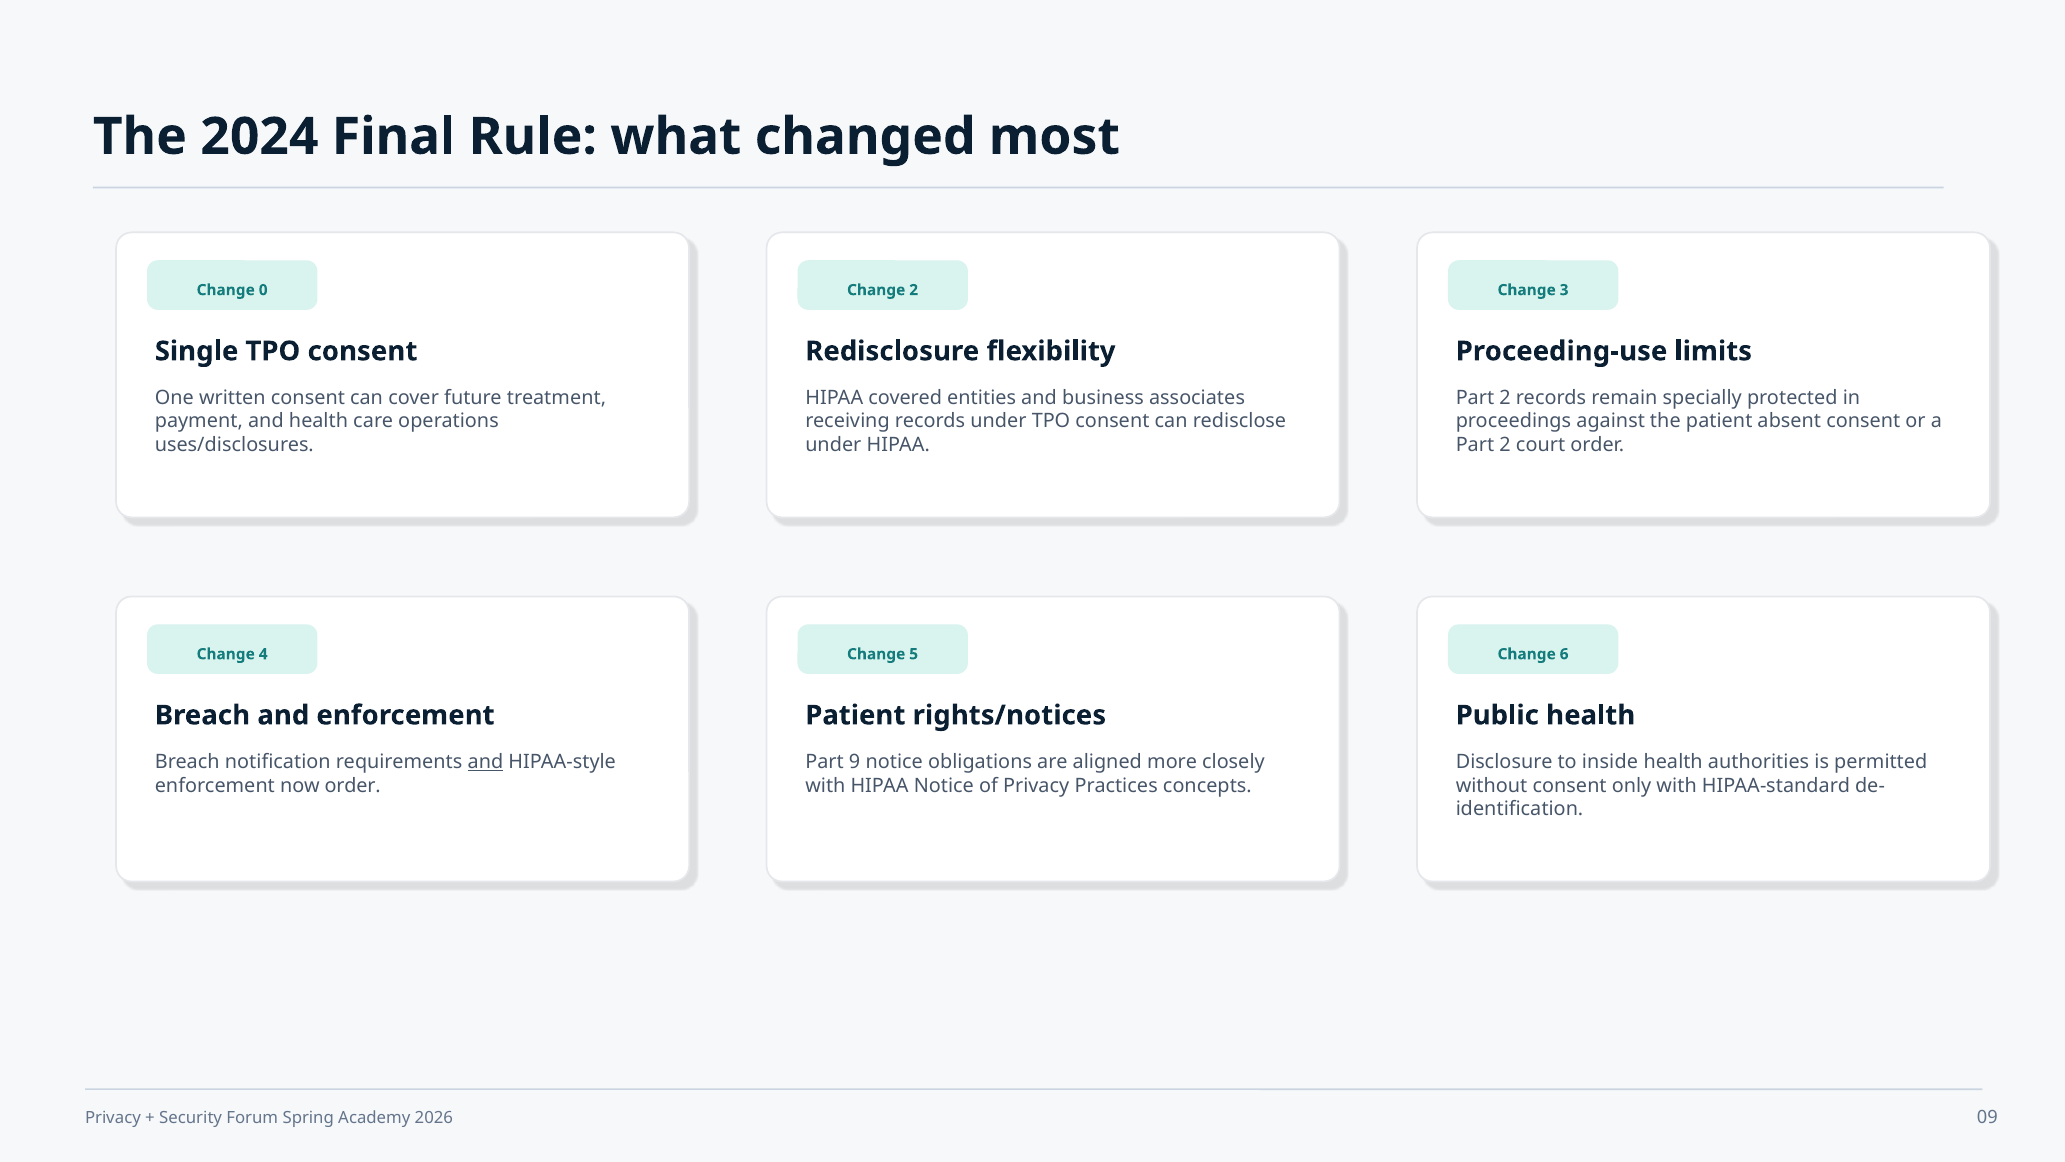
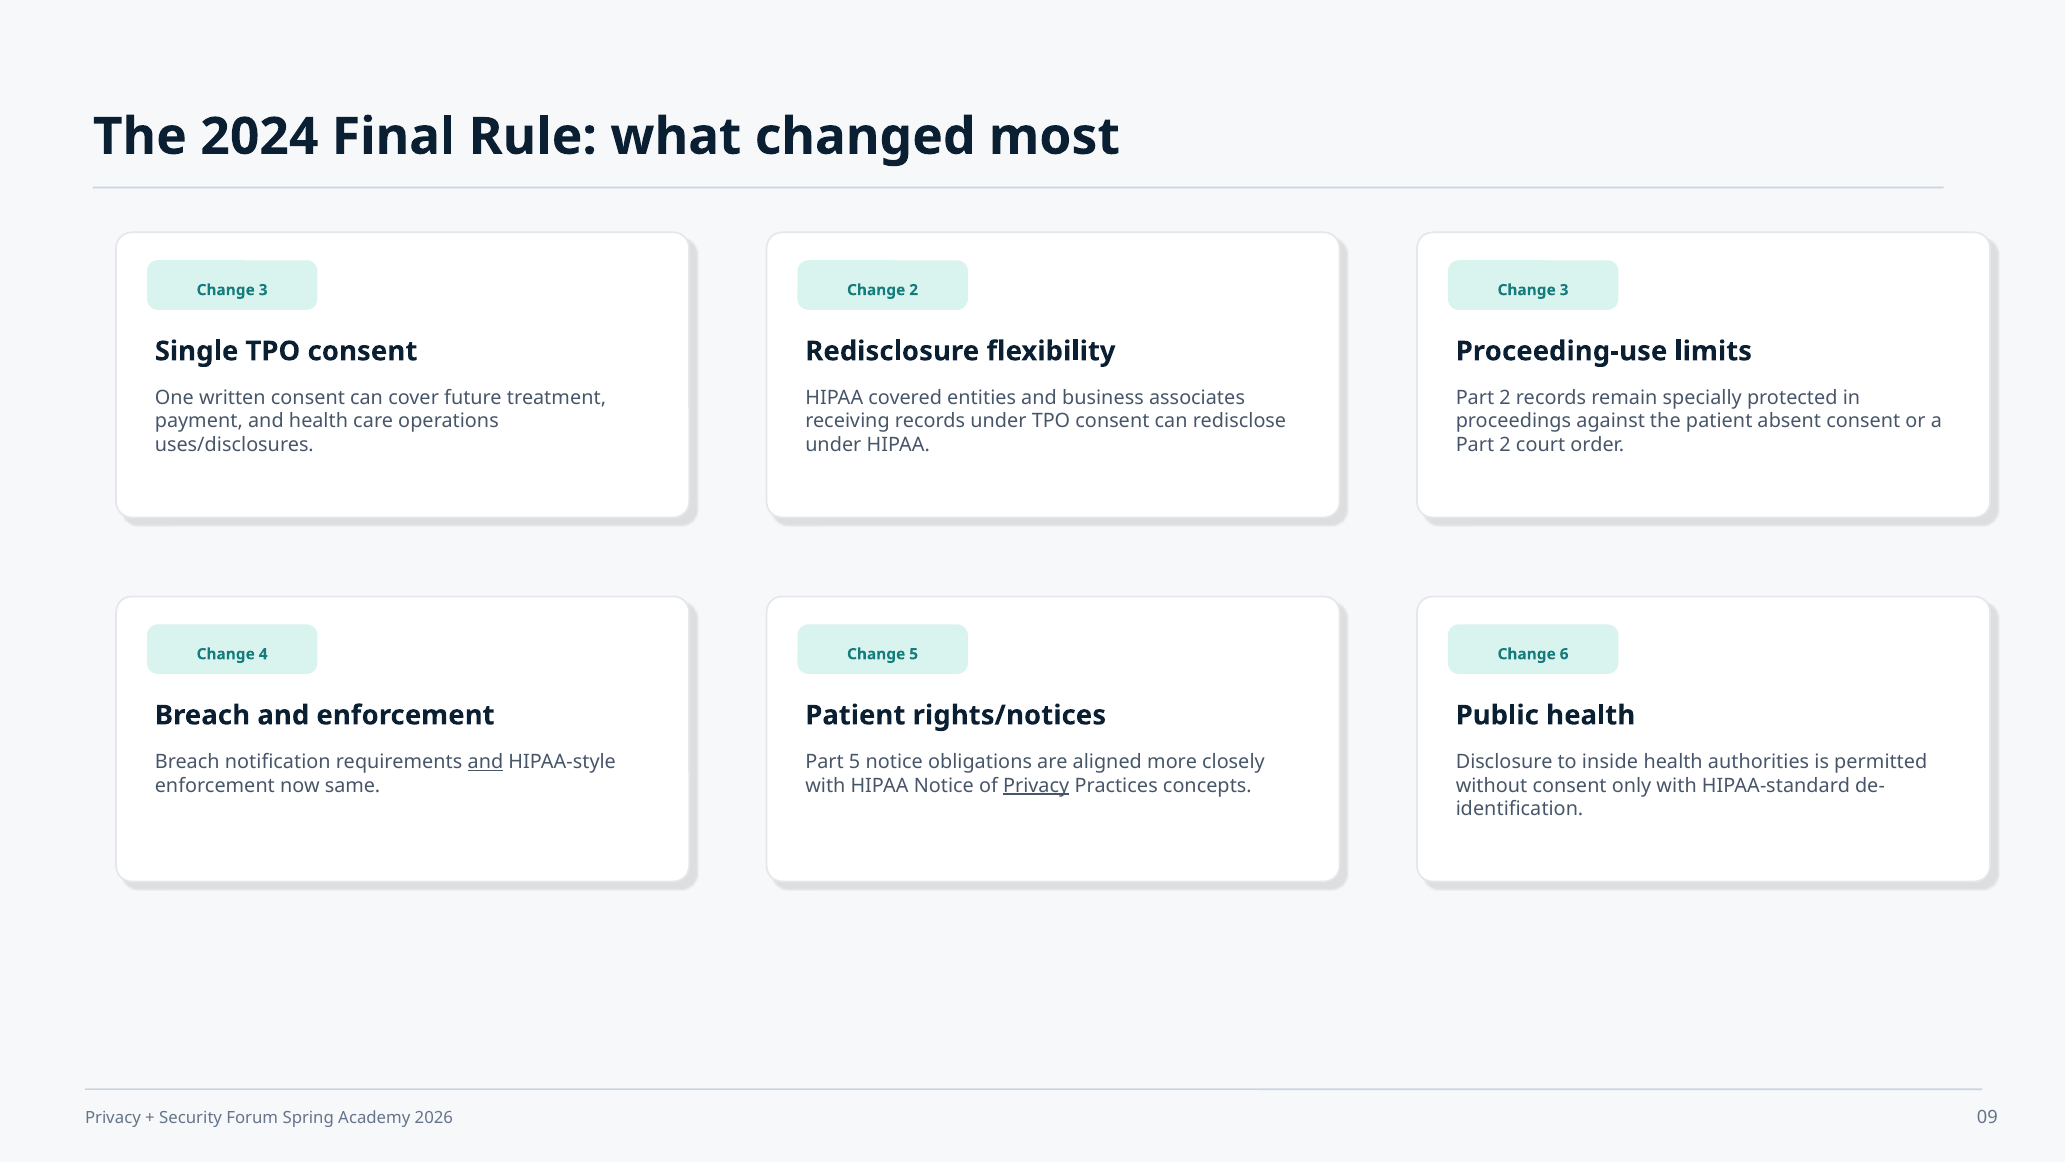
0: 0 -> 3 (263, 290)
Part 9: 9 -> 5 (855, 761)
now order: order -> same (353, 785)
Privacy underline: none -> present (1036, 785)
